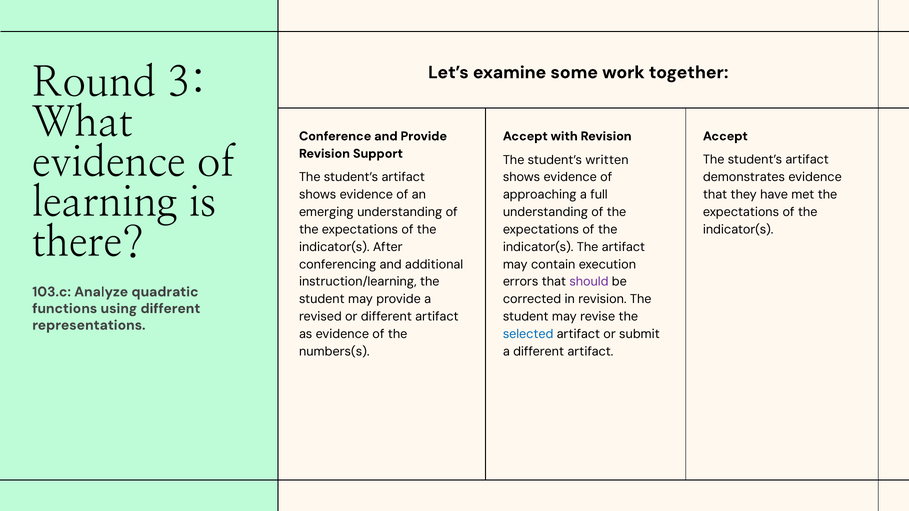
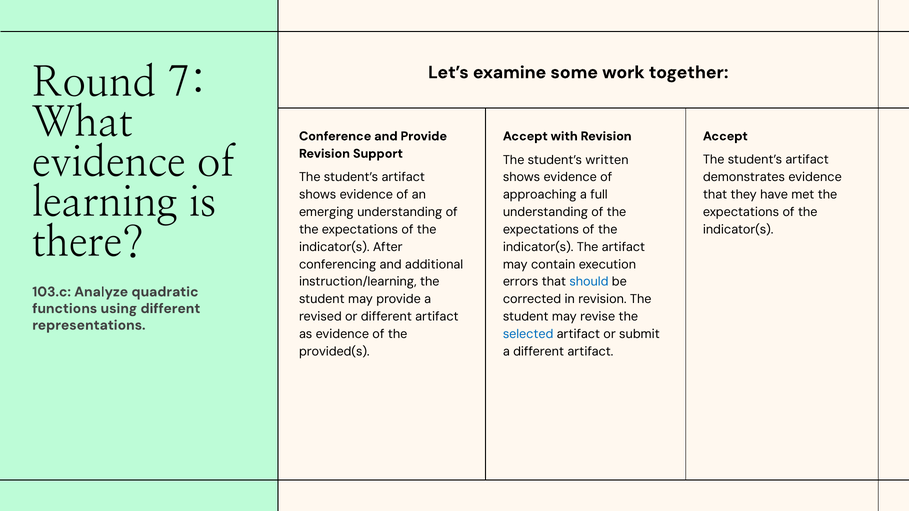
3: 3 -> 7 (187, 83)
should colour: purple -> blue (589, 282)
numbers(s: numbers(s -> provided(s (334, 352)
